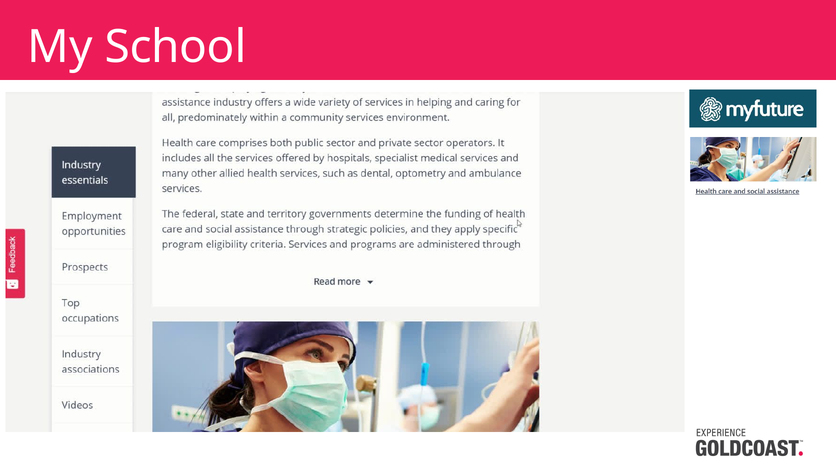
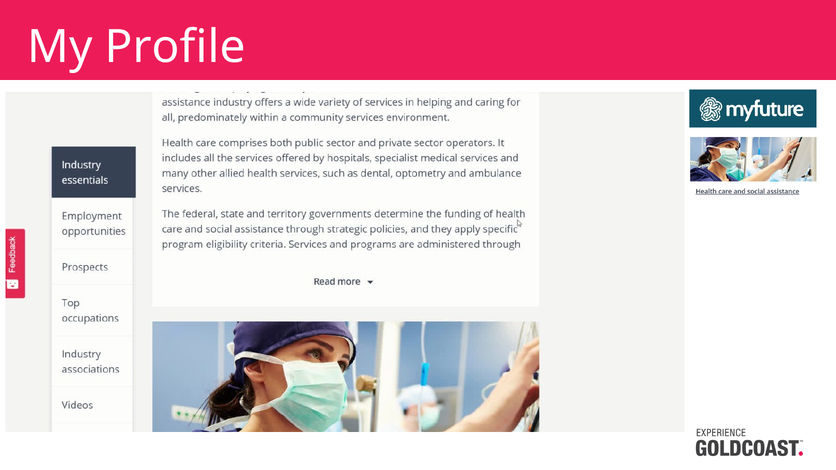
School: School -> Profile (175, 47)
